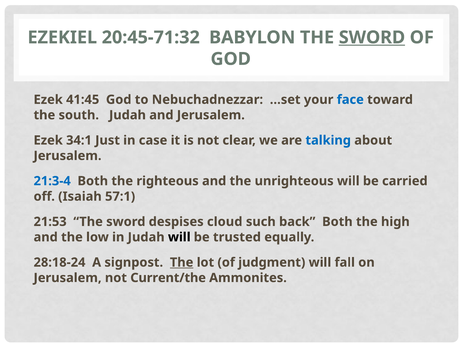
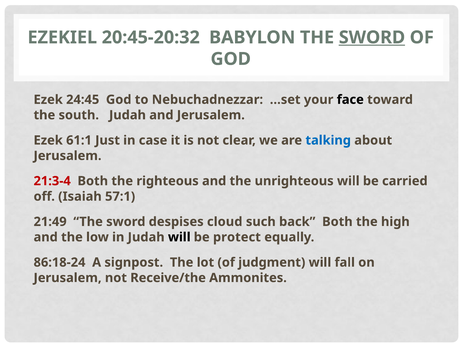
20:45-71:32: 20:45-71:32 -> 20:45-20:32 (151, 37)
41:45: 41:45 -> 24:45 (83, 100)
face colour: blue -> black (350, 100)
34:1: 34:1 -> 61:1 (79, 140)
21:3-4 colour: blue -> red (52, 181)
21:53: 21:53 -> 21:49 (50, 222)
trusted: trusted -> protect (237, 237)
28:18-24: 28:18-24 -> 86:18-24 (60, 263)
The underline: present -> none (182, 263)
Current/the: Current/the -> Receive/the (168, 278)
